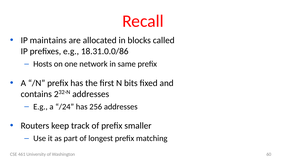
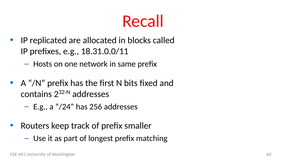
maintains: maintains -> replicated (48, 40)
18.31.0.0/86: 18.31.0.0/86 -> 18.31.0.0/11 (105, 51)
